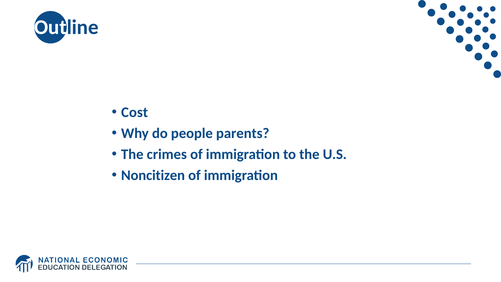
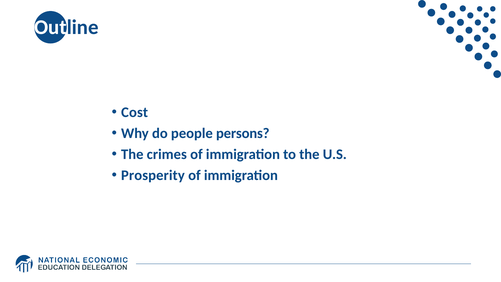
parents: parents -> persons (243, 133)
Noncitizen: Noncitizen -> Prosperity (153, 175)
